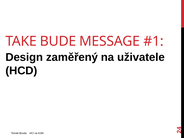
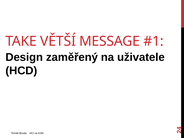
BUDE: BUDE -> VĚTŠÍ (58, 41)
